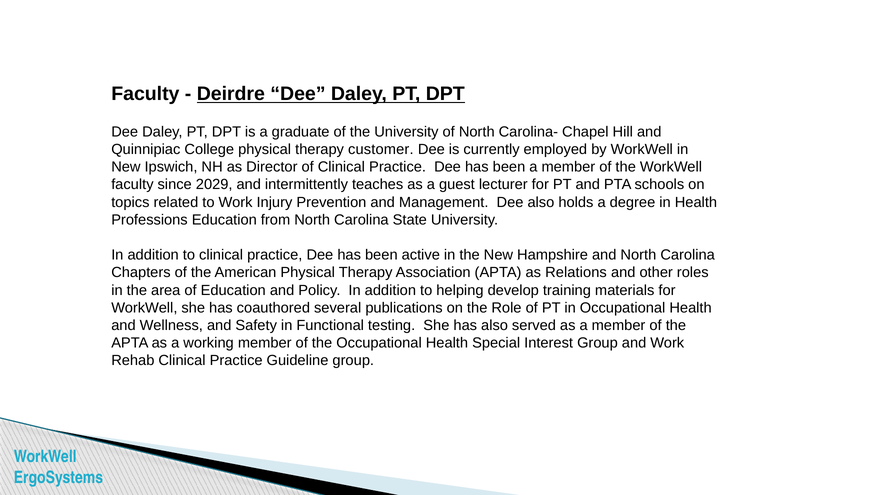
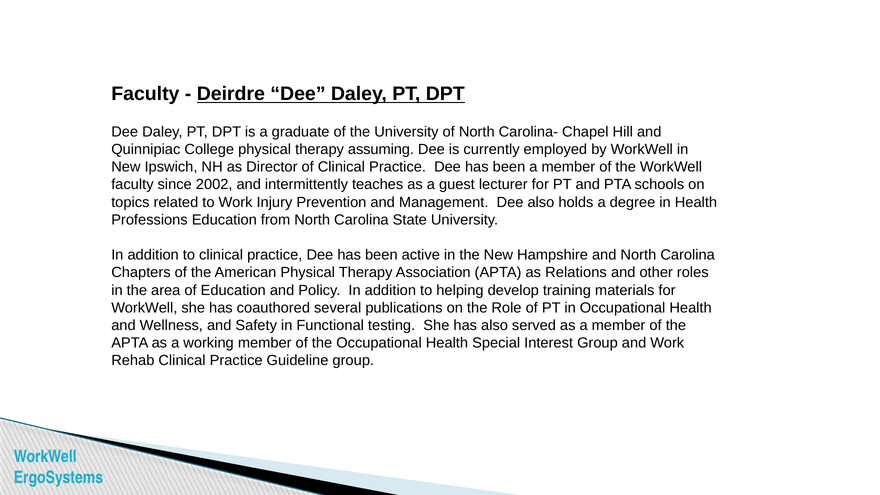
customer: customer -> assuming (381, 149)
2029: 2029 -> 2002 (214, 185)
